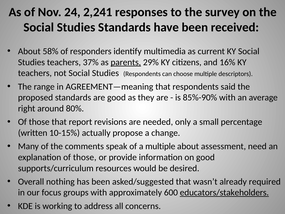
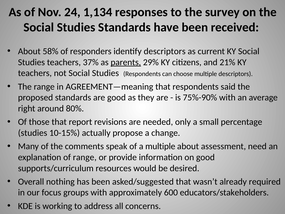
2,241: 2,241 -> 1,134 (98, 12)
identify multimedia: multimedia -> descriptors (165, 51)
16%: 16% -> 21% (227, 62)
85%-90%: 85%-90% -> 75%-90% (200, 97)
written: written -> studies (33, 133)
explanation of those: those -> range (85, 157)
educators/stakeholders underline: present -> none (224, 192)
